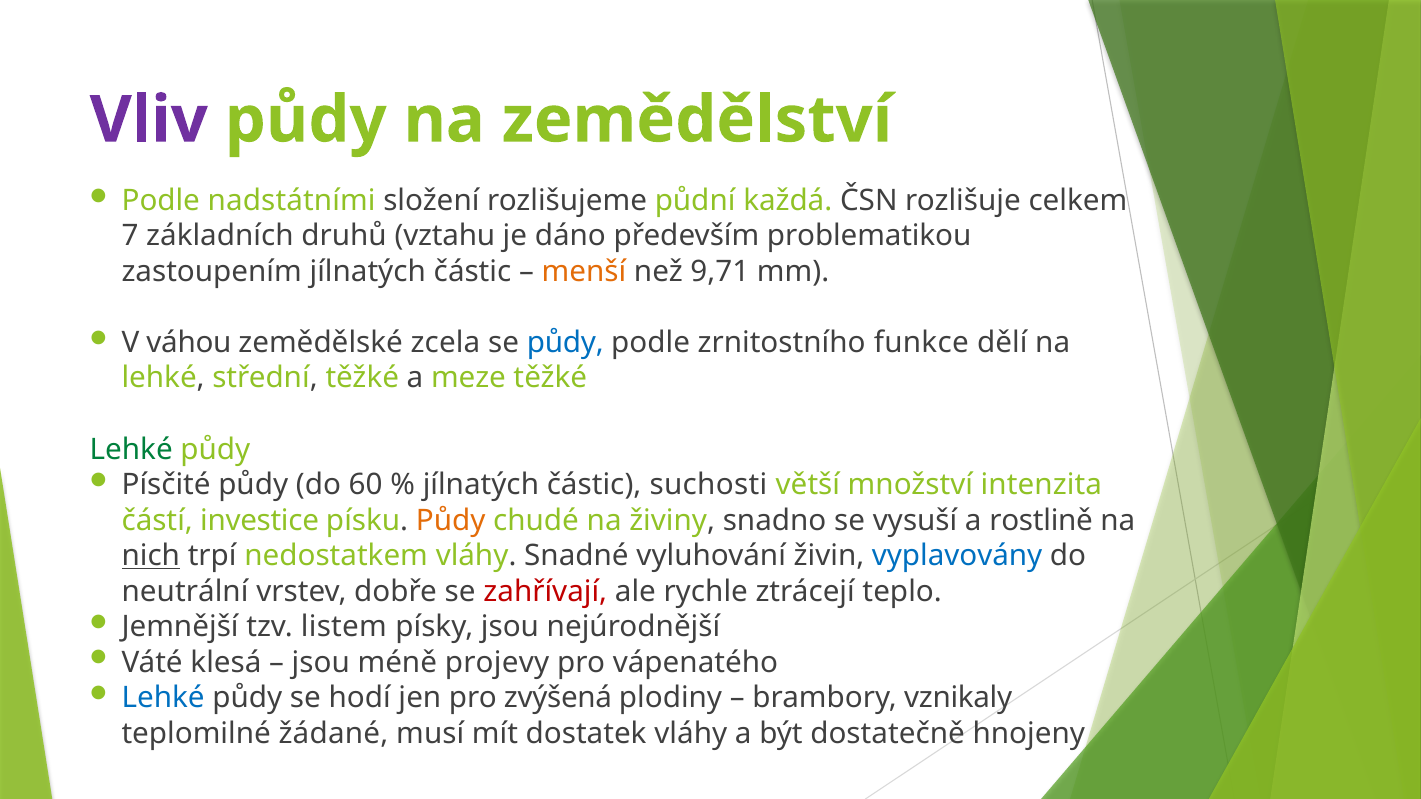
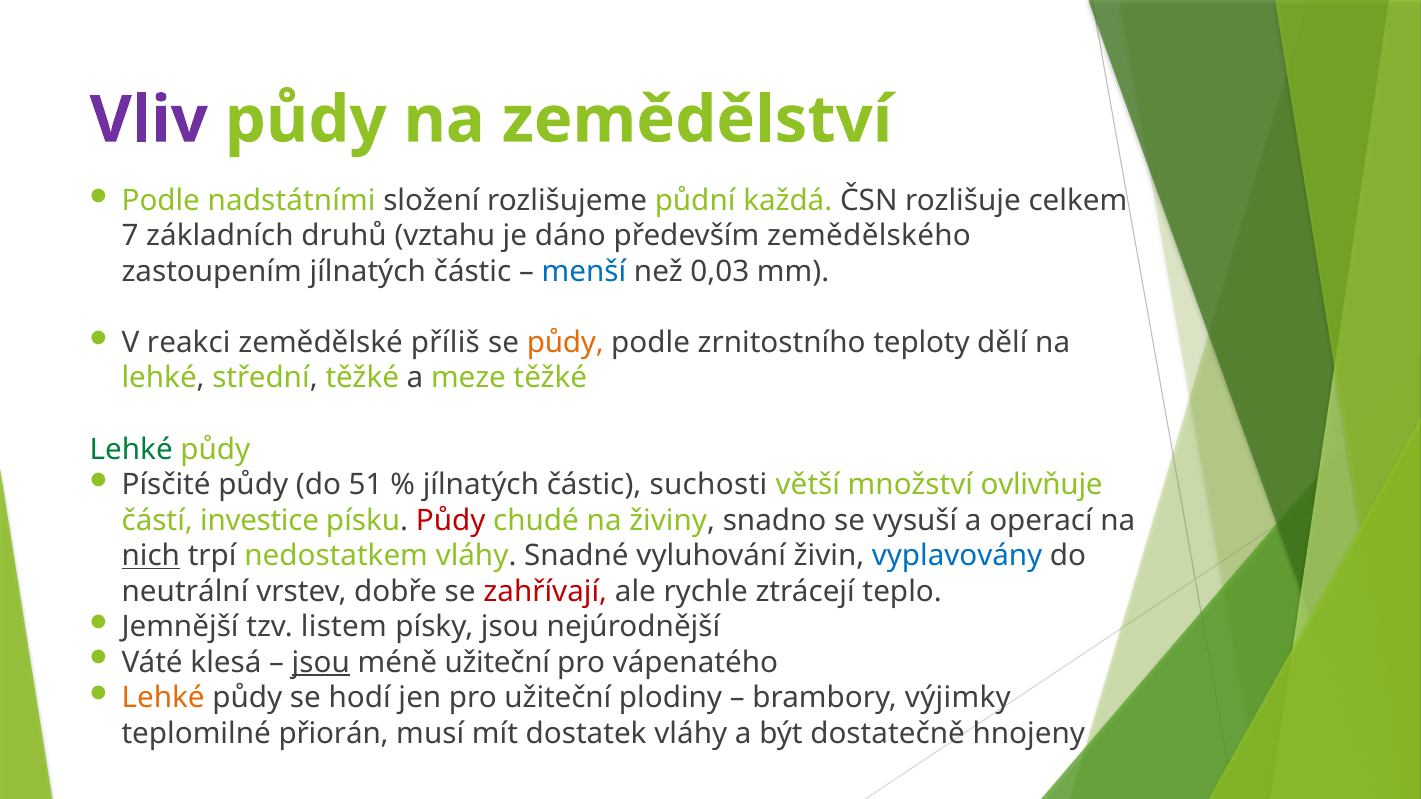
problematikou: problematikou -> zemědělského (869, 236)
menší colour: orange -> blue (584, 272)
9,71: 9,71 -> 0,03 (720, 272)
váhou: váhou -> reakci (189, 343)
zcela: zcela -> příliš (445, 343)
půdy colour: blue -> orange (565, 343)
funkce: funkce -> teploty (922, 343)
60: 60 -> 51 (366, 485)
intenzita: intenzita -> ovlivňuje (1042, 485)
Půdy colour: orange -> red (451, 520)
rostlině: rostlině -> operací (1041, 520)
jsou underline: none -> present (321, 663)
méně projevy: projevy -> užiteční (497, 663)
Lehké colour: blue -> orange (163, 698)
pro zvýšená: zvýšená -> užiteční (558, 698)
vznikaly: vznikaly -> výjimky (958, 698)
žádané: žádané -> přiorán (334, 734)
